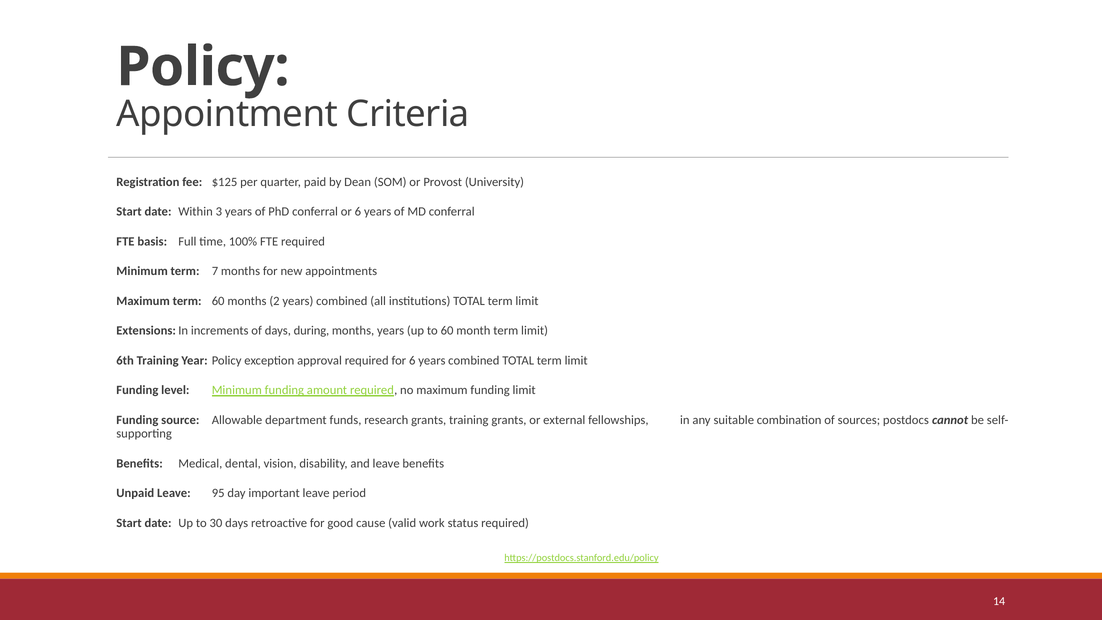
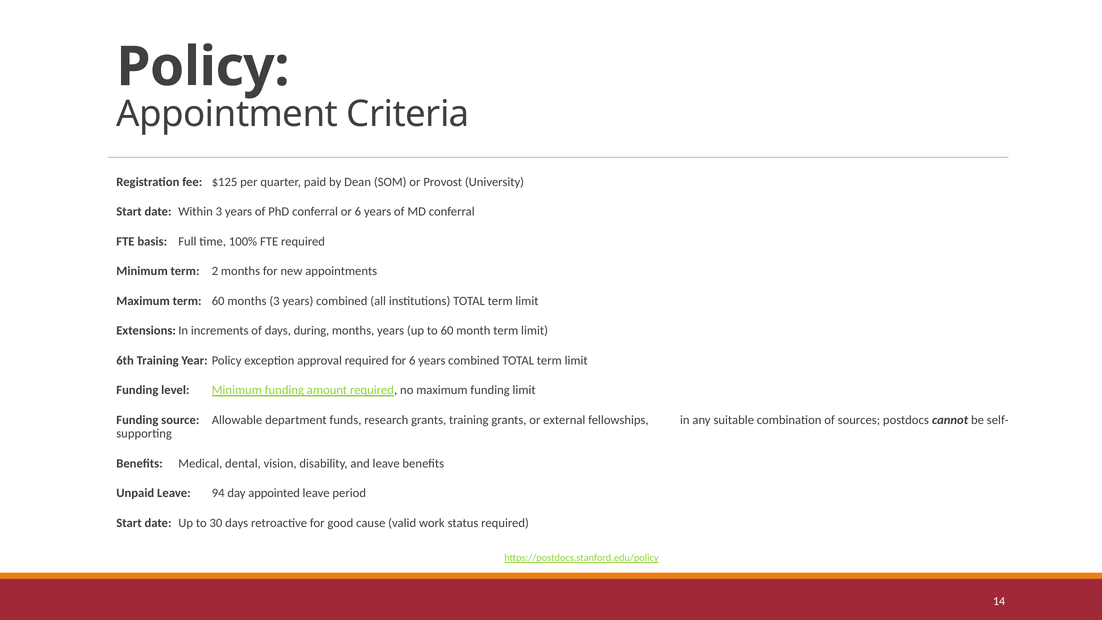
7: 7 -> 2 (215, 271)
months 2: 2 -> 3 (275, 301)
95: 95 -> 94 (218, 493)
important: important -> appointed (274, 493)
